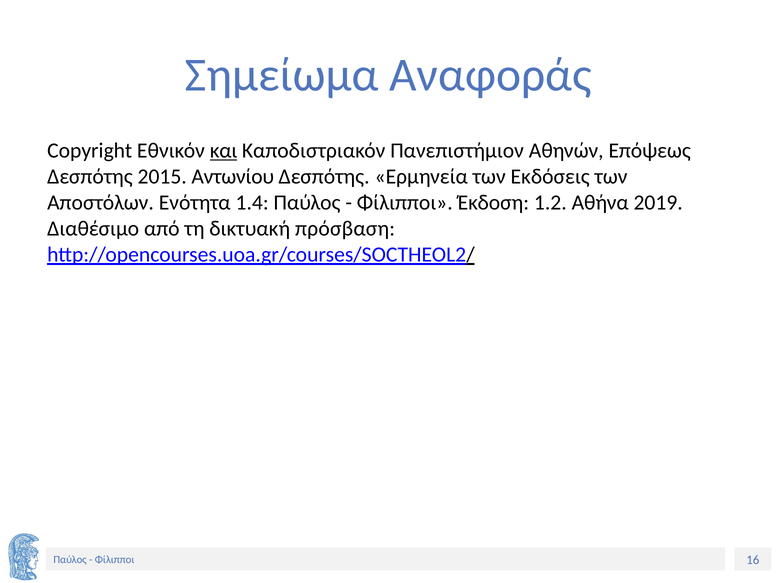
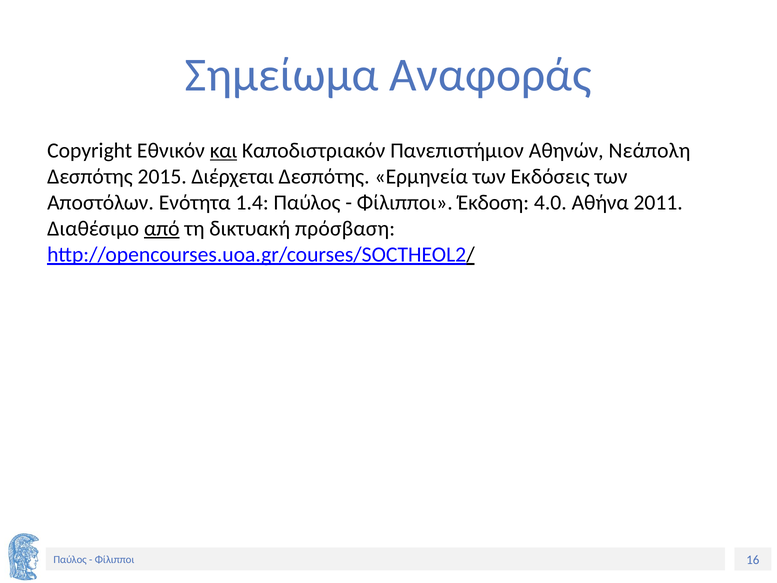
Επόψεως: Επόψεως -> Νεάπολη (650, 151)
Αντωνίου: Αντωνίου -> Διέρχεται (233, 177)
1.2: 1.2 -> 4.0 (550, 203)
2019: 2019 -> 2011 (658, 203)
από underline: none -> present (162, 228)
